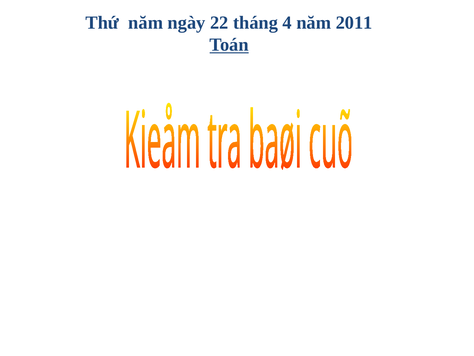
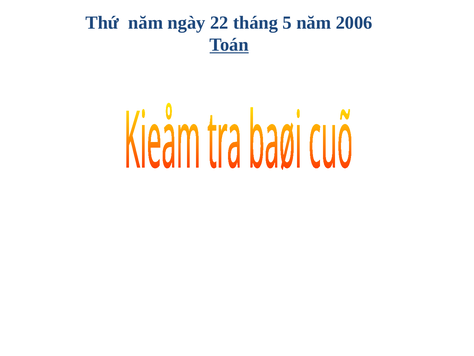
4: 4 -> 5 (287, 23)
2011: 2011 -> 2006 (354, 23)
